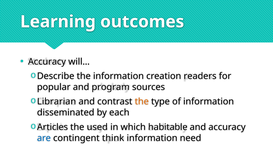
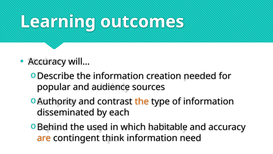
readers: readers -> needed (200, 76)
program: program -> audience (111, 87)
Librarian: Librarian -> Authority (57, 101)
Articles: Articles -> Behind (52, 127)
are colour: blue -> orange (44, 138)
